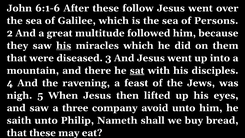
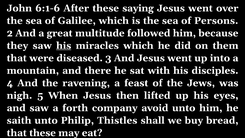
follow: follow -> saying (138, 8)
sat underline: present -> none (137, 70)
three: three -> forth (75, 108)
Nameth: Nameth -> Thistles (117, 120)
